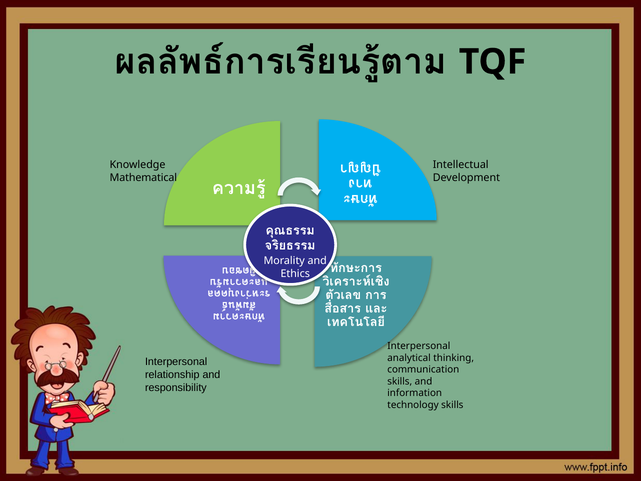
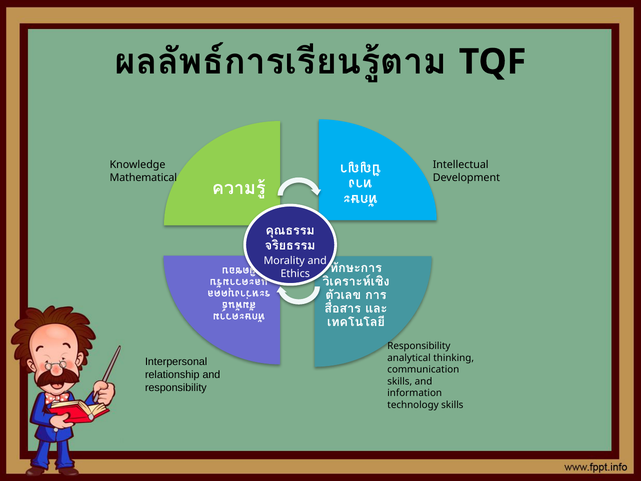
Interpersonal: Interpersonal -> Responsibility (419, 346)
